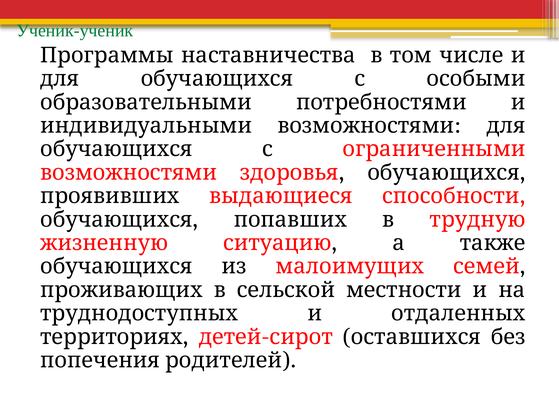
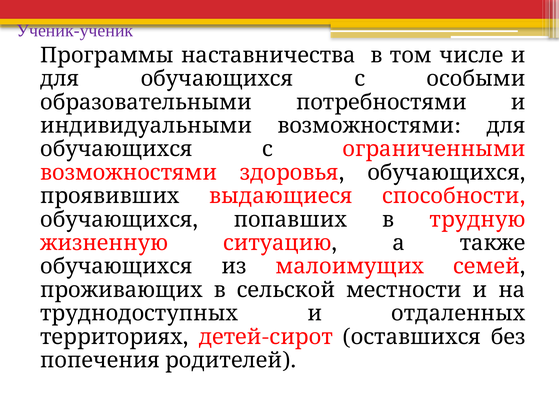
Ученик-ученик colour: green -> purple (75, 31)
